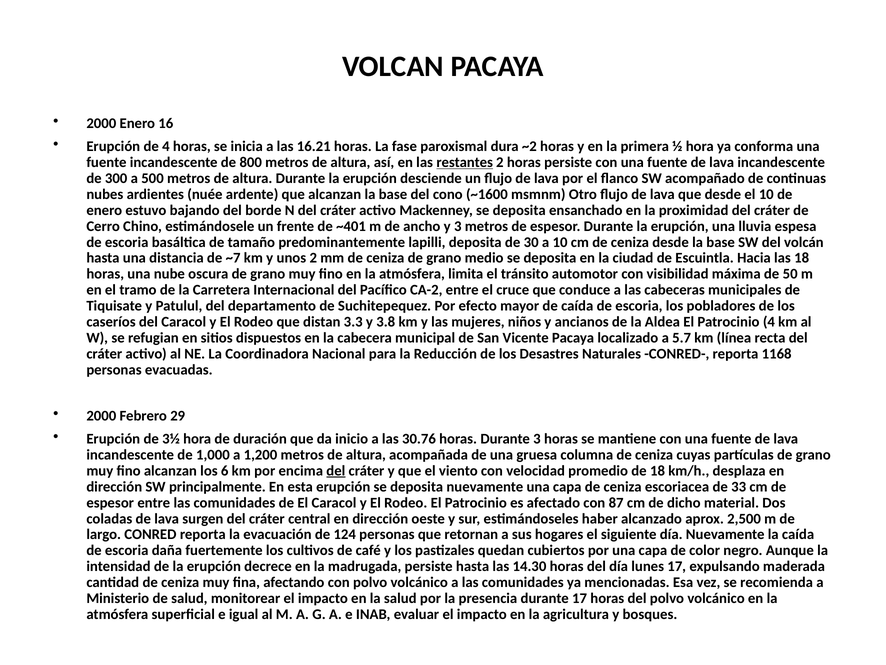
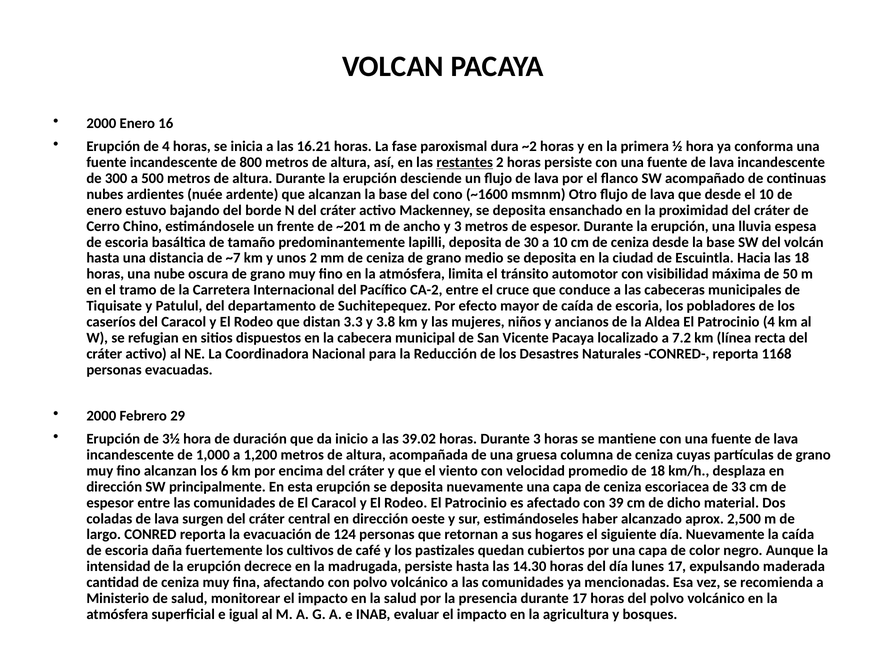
~401: ~401 -> ~201 (351, 226)
5.7: 5.7 -> 7.2 (682, 338)
30.76: 30.76 -> 39.02 (419, 439)
del underline: present -> none (336, 470)
87: 87 -> 39 (616, 502)
